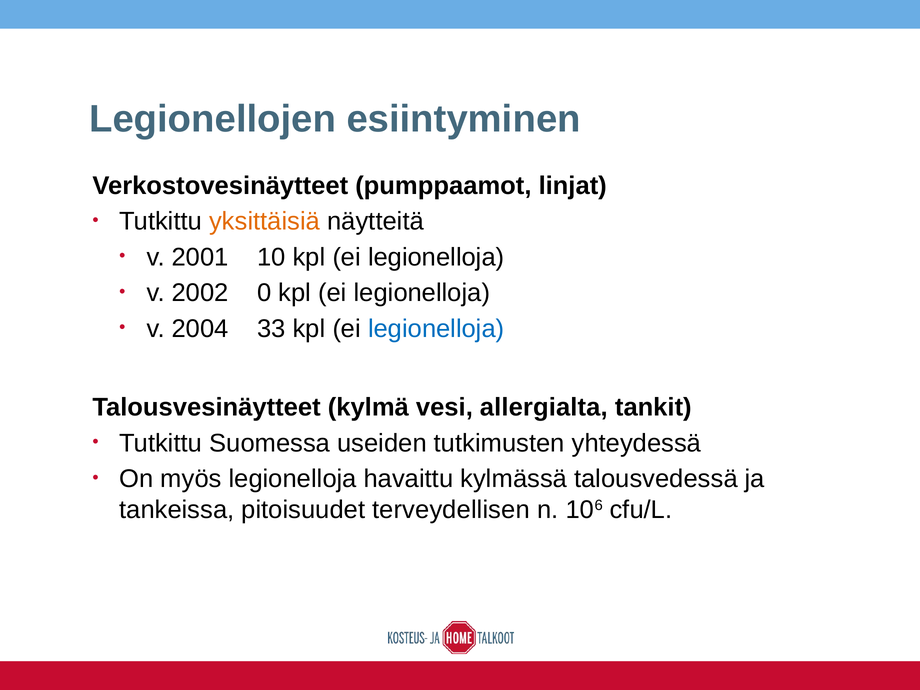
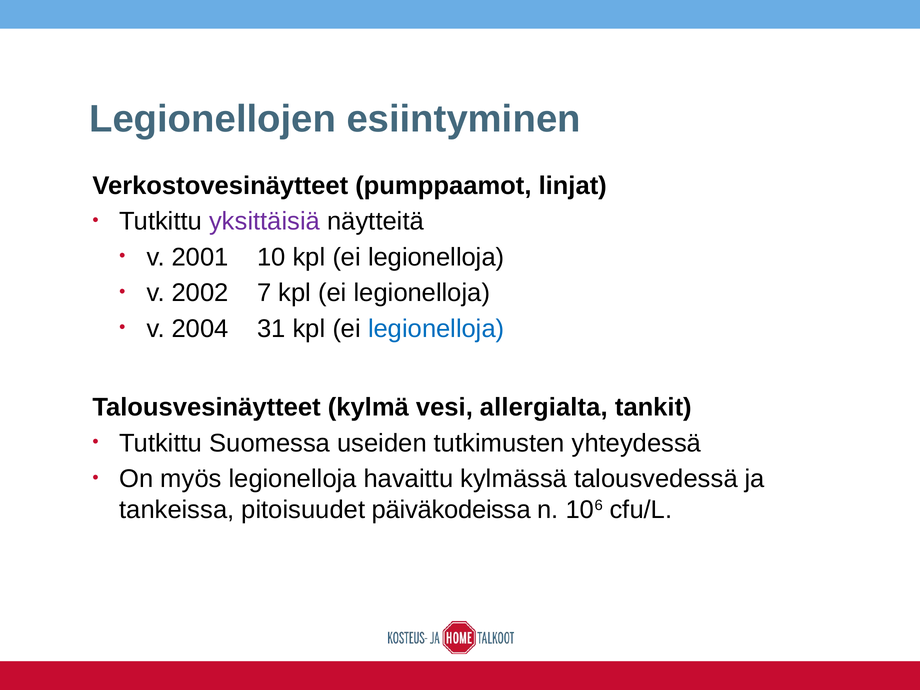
yksittäisiä colour: orange -> purple (265, 221)
0: 0 -> 7 (264, 293)
2004 33: 33 -> 31 (271, 329)
terveydellisen: terveydellisen -> päiväkodeissa (451, 510)
